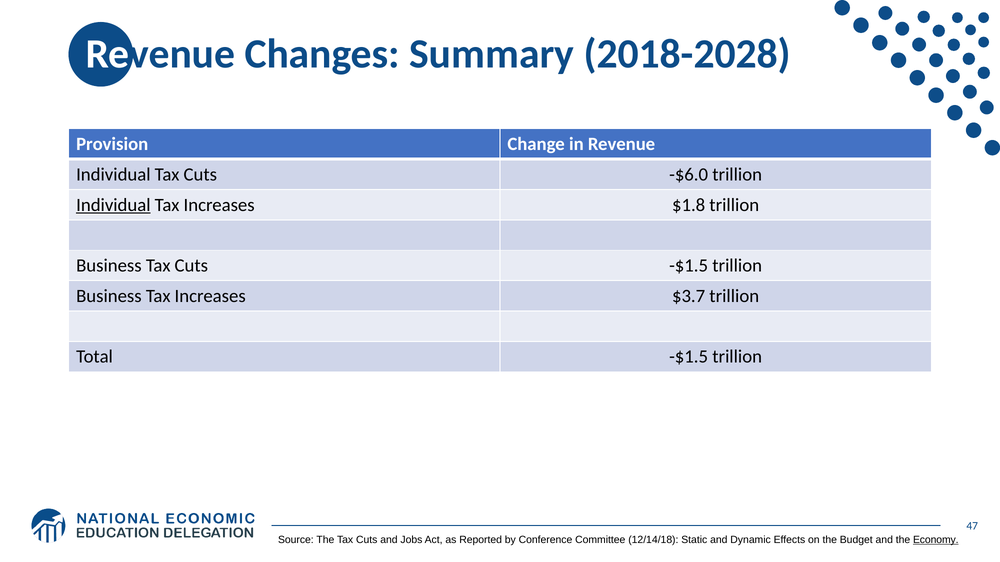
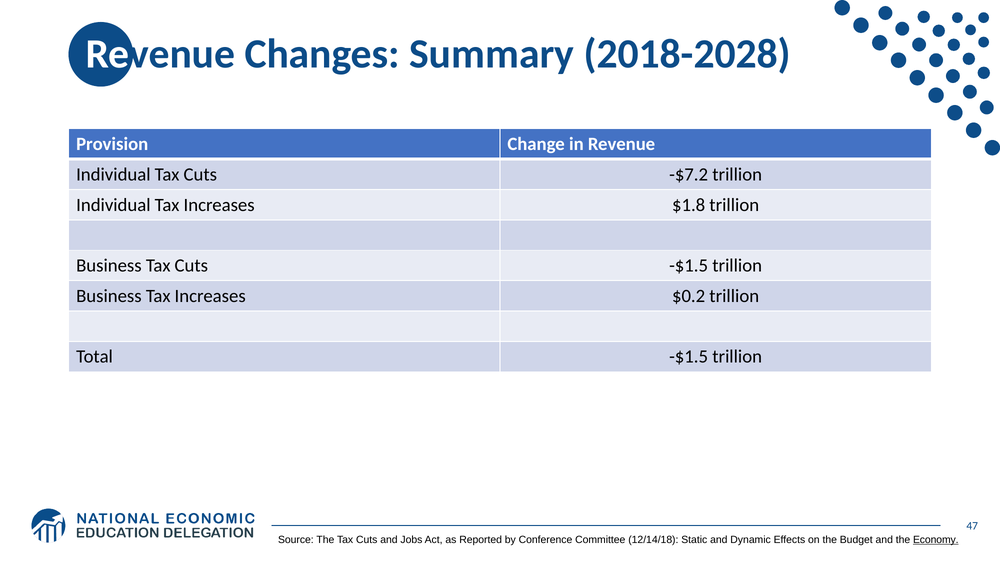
-$6.0: -$6.0 -> -$7.2 (689, 175)
Individual underline: present -> none (113, 205)
$3.7: $3.7 -> $0.2 (689, 296)
